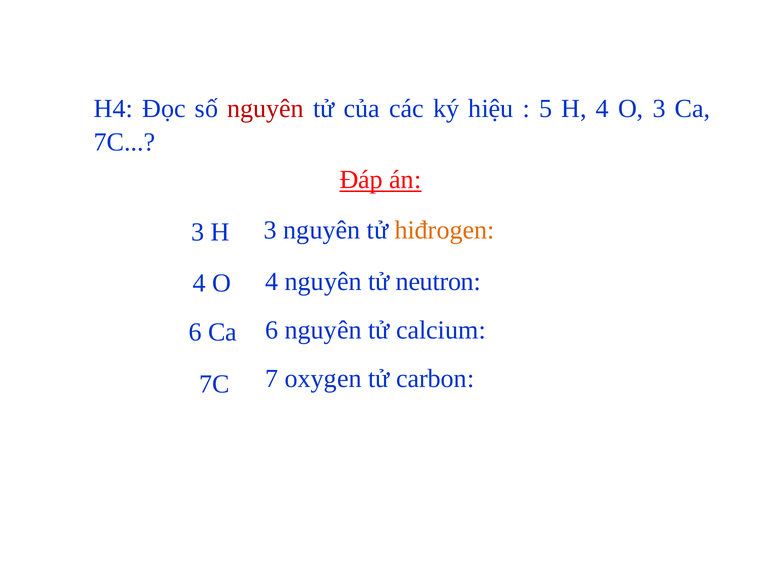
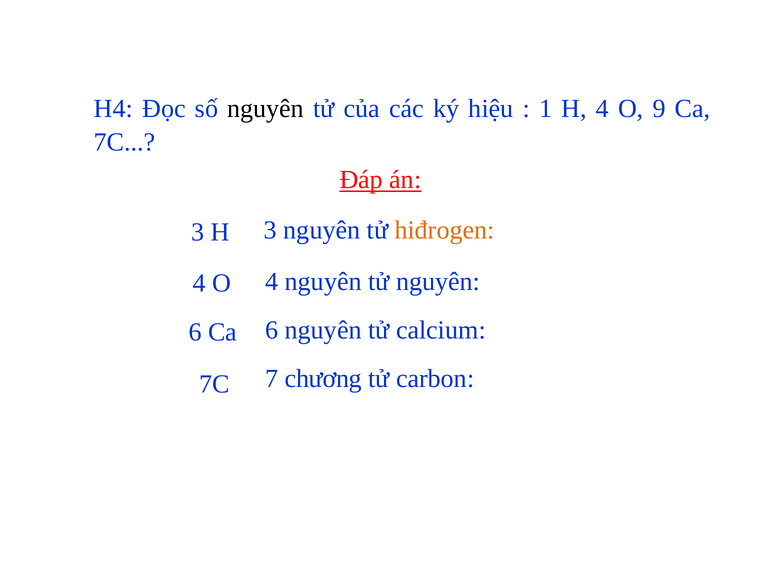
nguyên colour: red -> black (266, 108)
5: 5 -> 1 (546, 108)
O 3: 3 -> 9 (659, 108)
tử neutron: neutron -> nguyên (438, 282)
oxygen: oxygen -> chương (323, 379)
